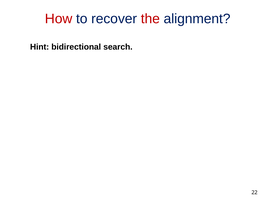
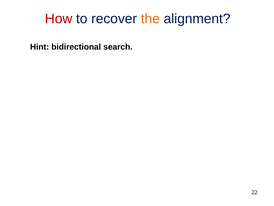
the colour: red -> orange (150, 19)
